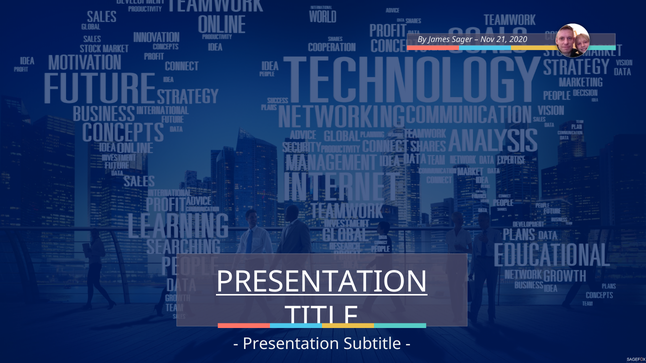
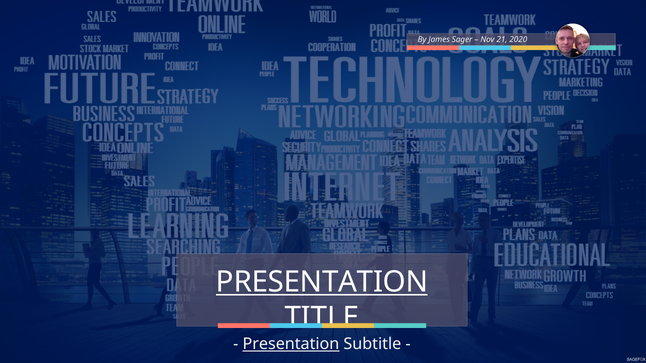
Presentation underline: none -> present (291, 344)
